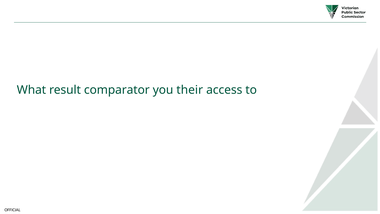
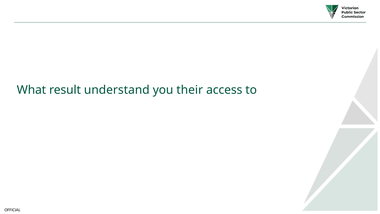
comparator: comparator -> understand (117, 90)
